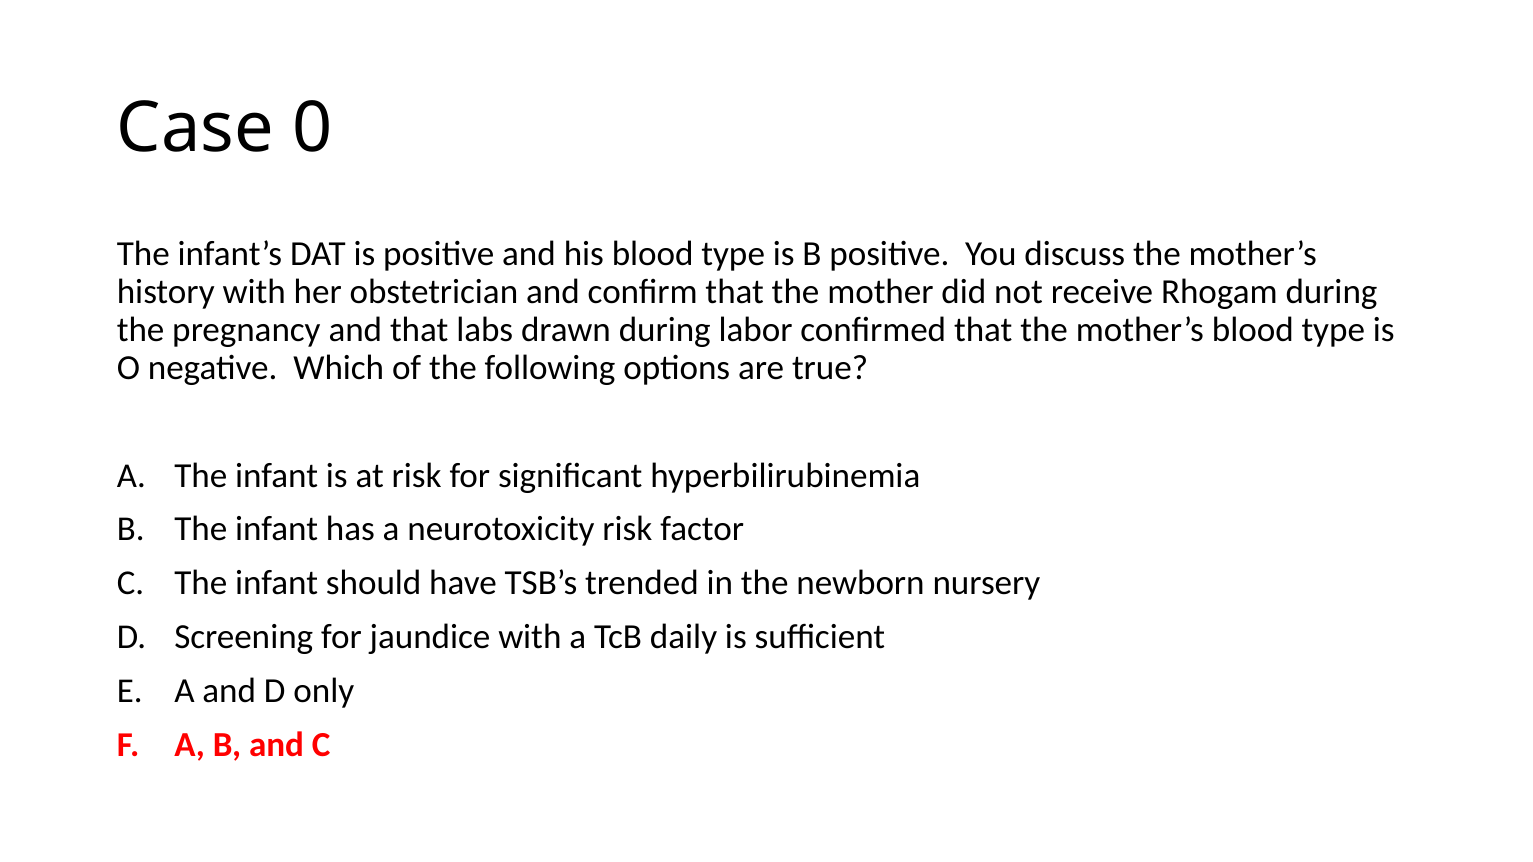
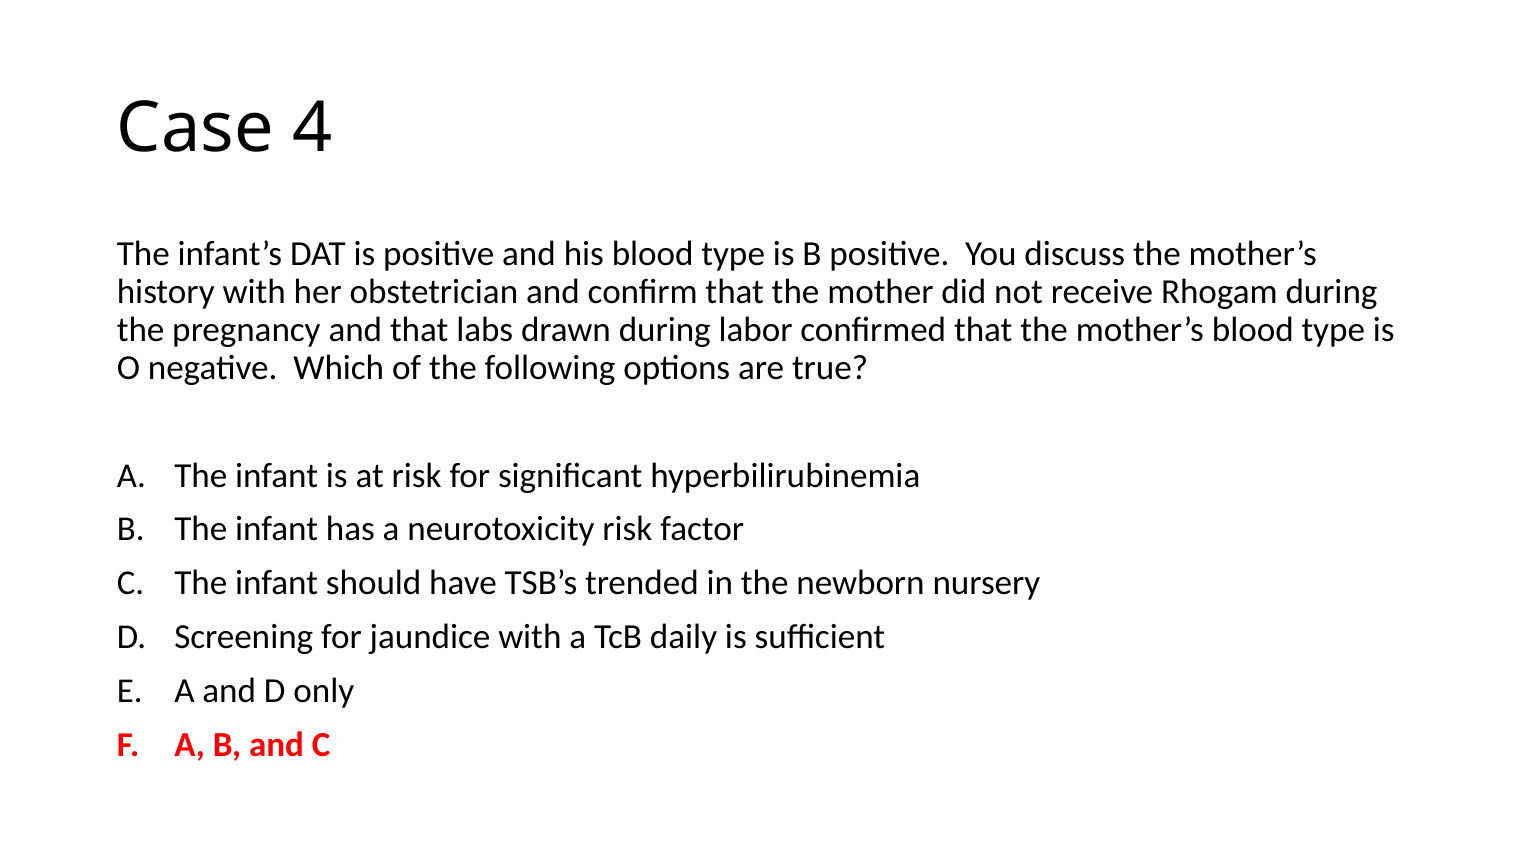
0: 0 -> 4 (312, 129)
